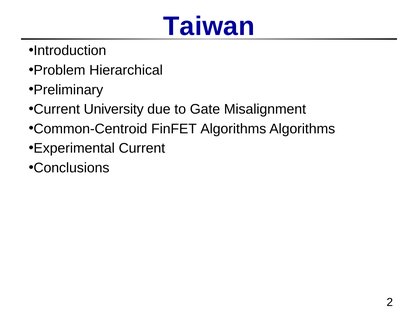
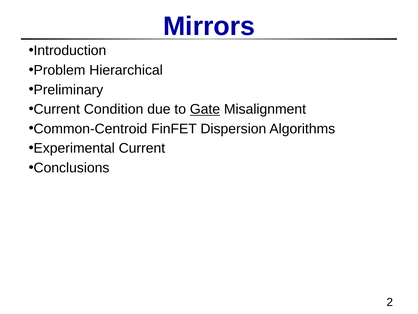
Taiwan: Taiwan -> Mirrors (209, 26)
University: University -> Condition (114, 109)
Gate underline: none -> present (205, 109)
FinFET Algorithms: Algorithms -> Dispersion (233, 129)
